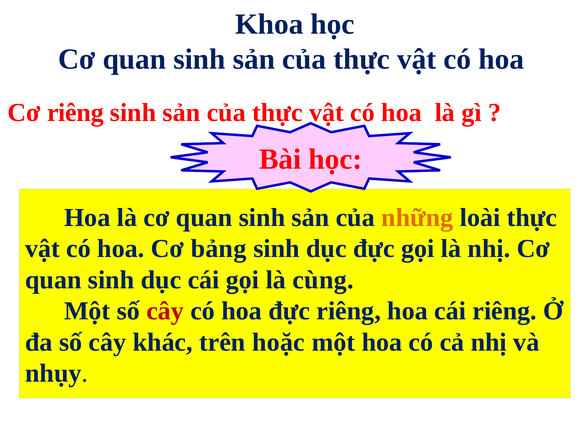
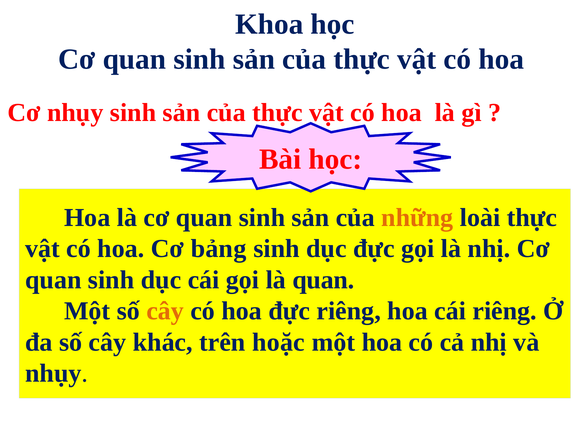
Cơ riêng: riêng -> nhụy (75, 113)
là cùng: cùng -> quan (323, 280)
cây colour: red -> orange (165, 312)
